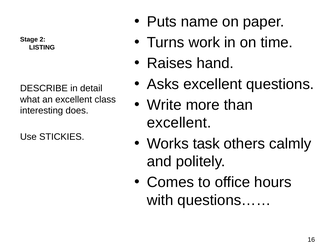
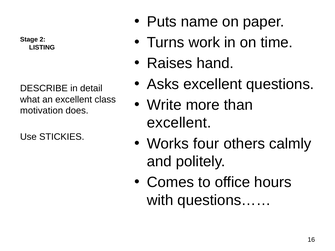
interesting: interesting -> motivation (42, 111)
task: task -> four (206, 144)
